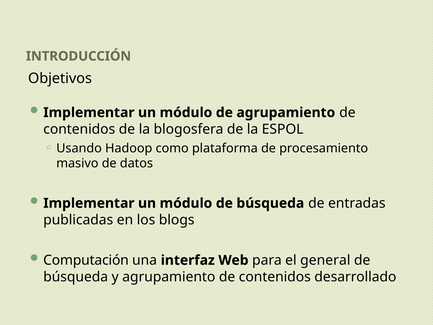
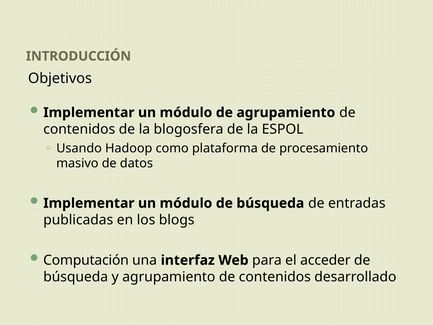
general: general -> acceder (325, 260)
